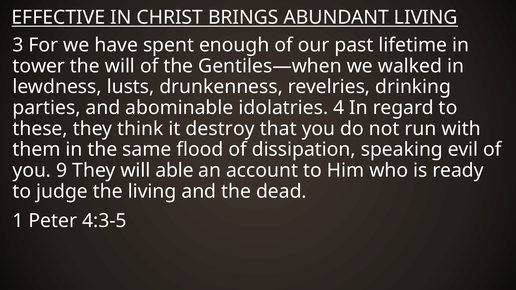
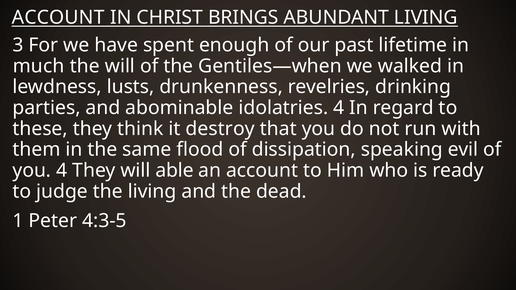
EFFECTIVE: EFFECTIVE -> ACCOUNT (58, 17)
tower: tower -> much (39, 66)
you 9: 9 -> 4 (62, 171)
